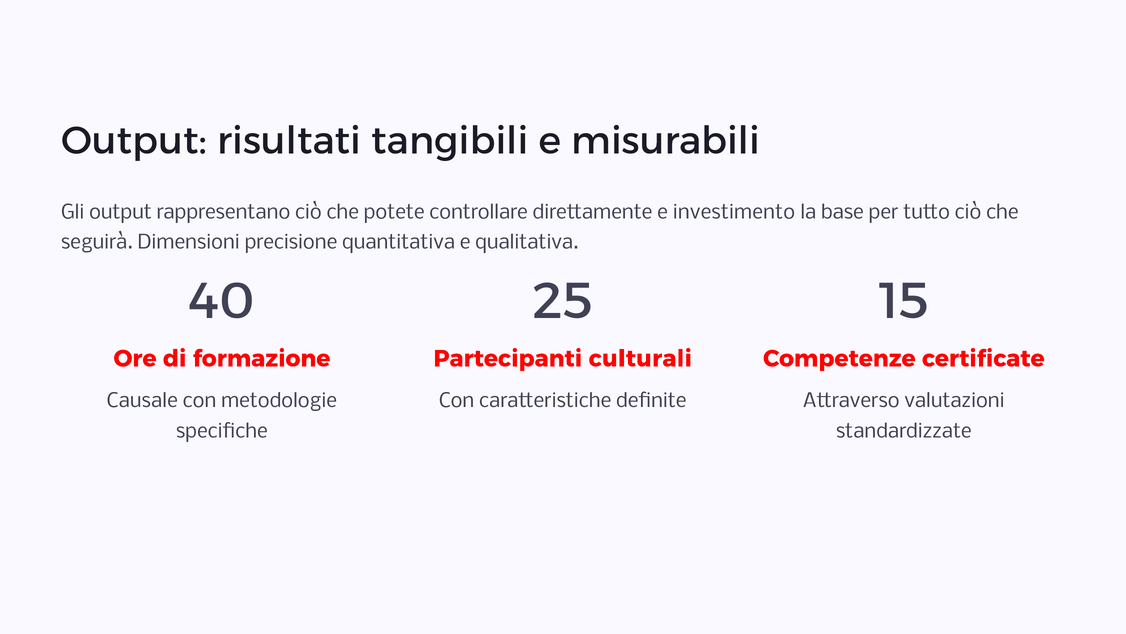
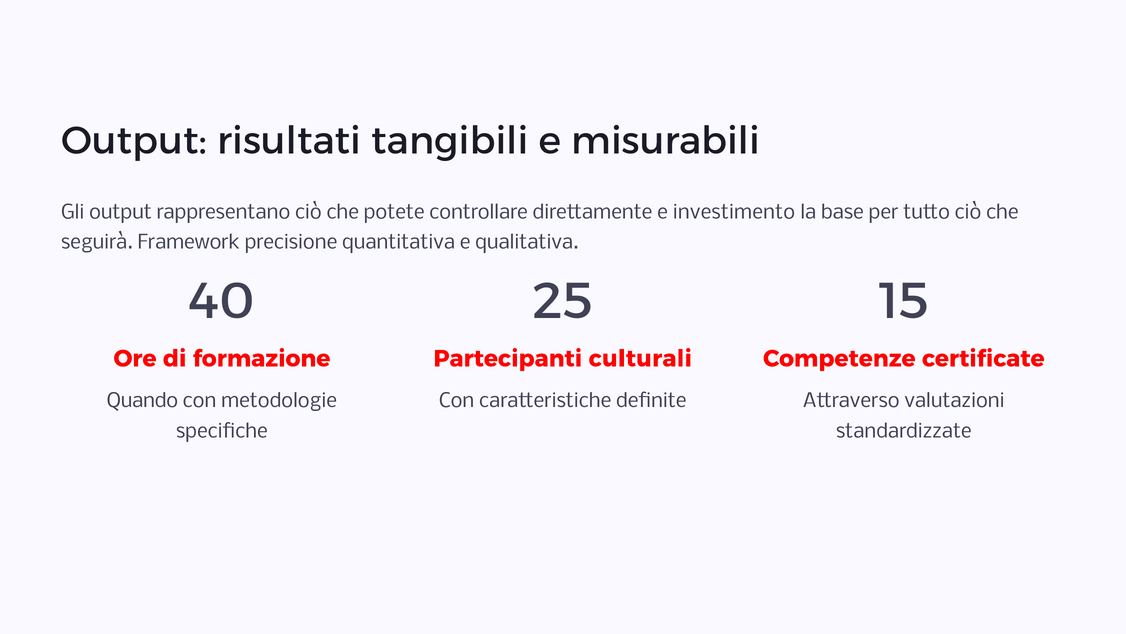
Dimensioni: Dimensioni -> Framework (189, 242)
Causale: Causale -> Quando (142, 401)
